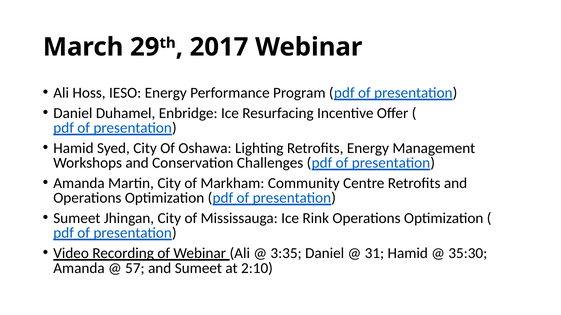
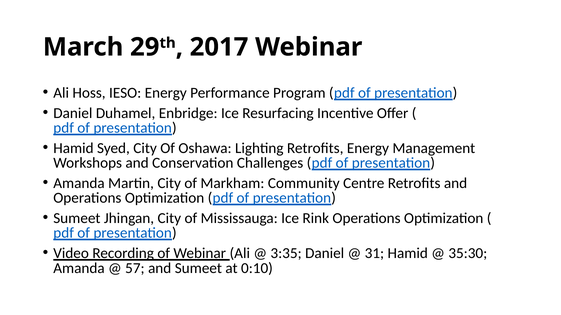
2:10: 2:10 -> 0:10 (257, 269)
